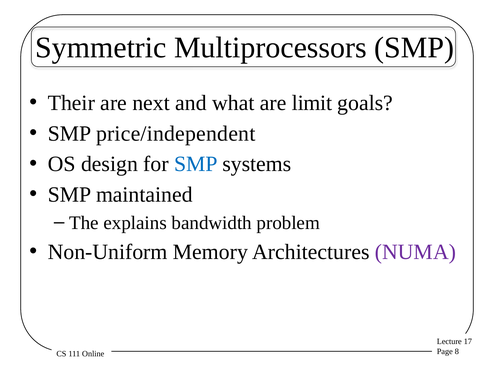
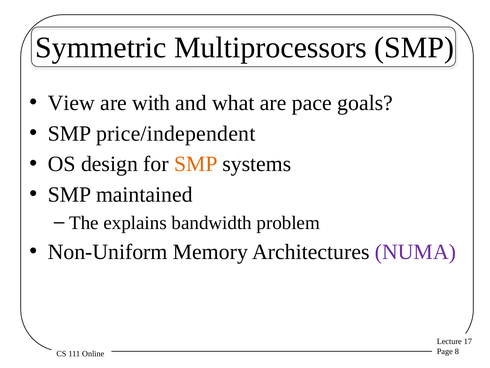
Their: Their -> View (71, 103)
next: next -> with (151, 103)
limit: limit -> pace (312, 103)
SMP colour: blue -> orange (196, 164)
